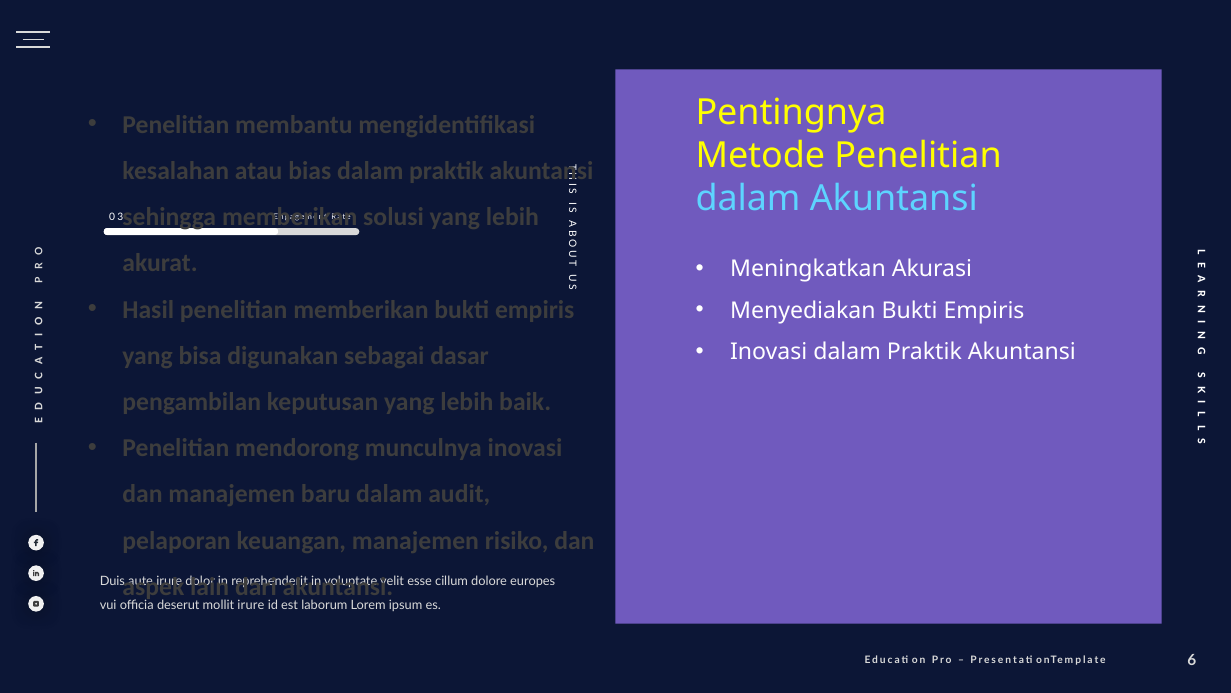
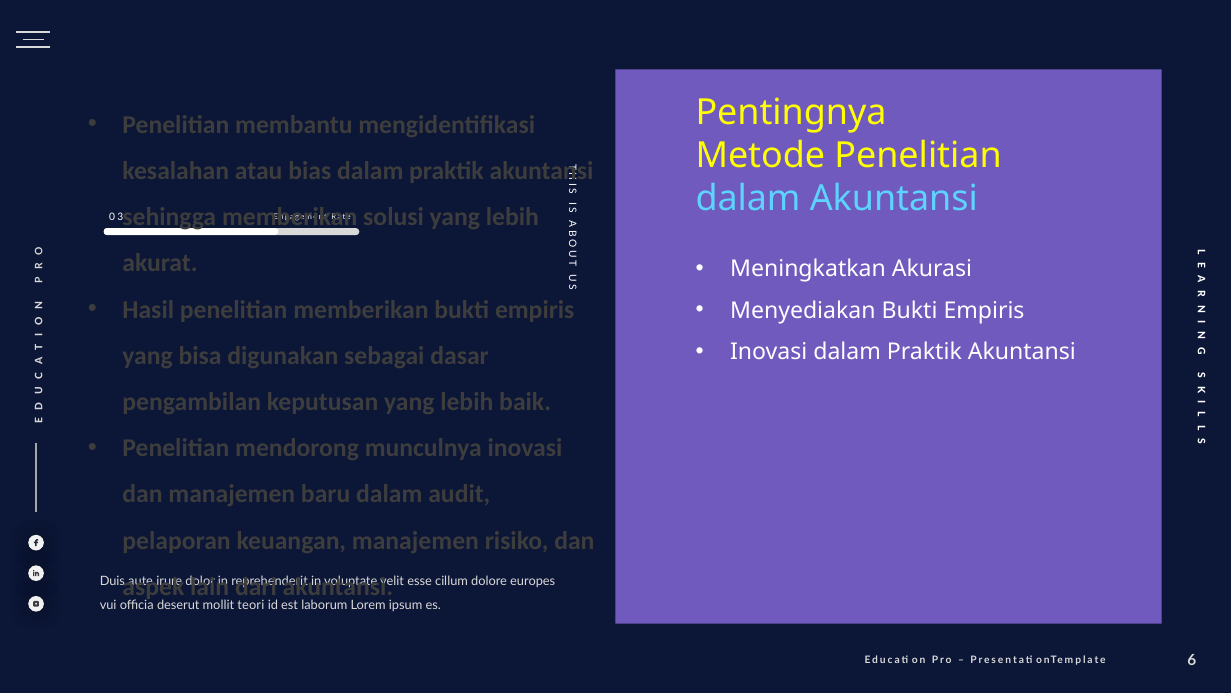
mollit irure: irure -> teori (251, 604)
